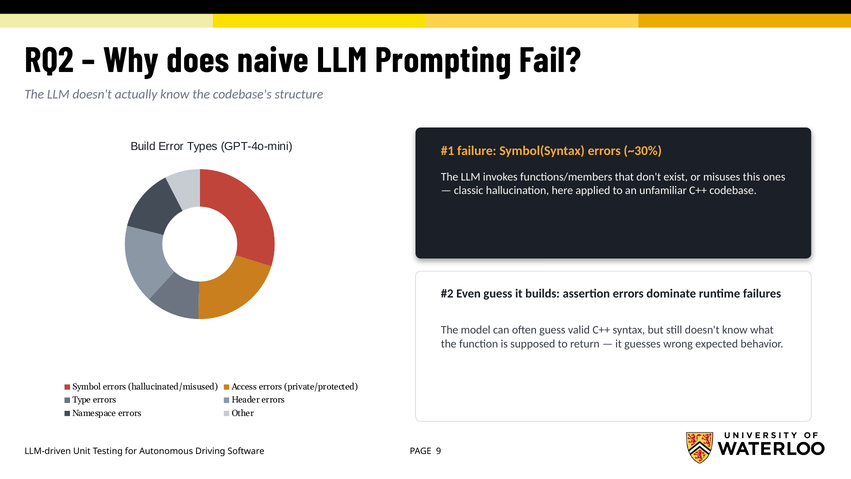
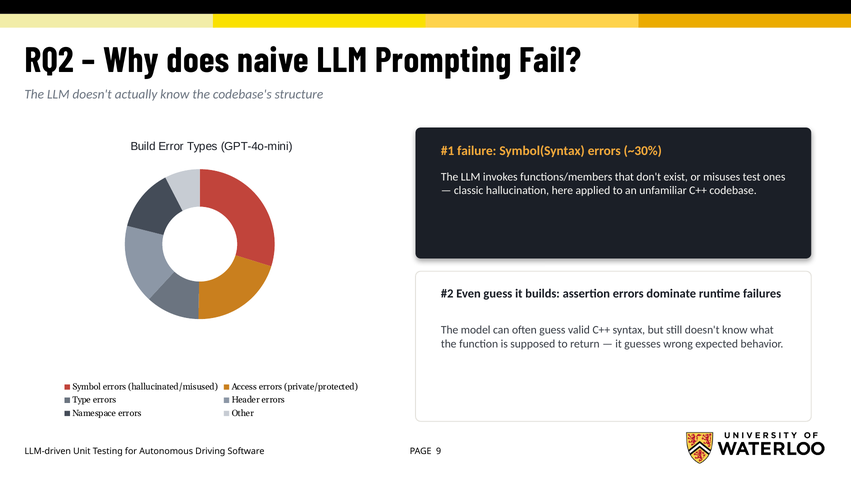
this: this -> test (752, 177)
